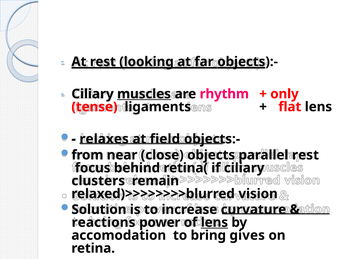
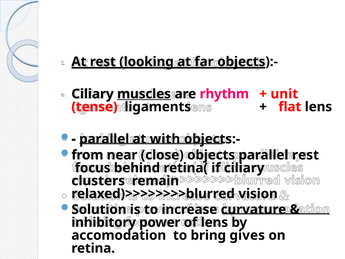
only: only -> unit (284, 94)
relaxes: relaxes -> parallel (104, 139)
field: field -> with (165, 139)
reactions: reactions -> inhibitory (104, 222)
lens underline: present -> none (214, 222)
